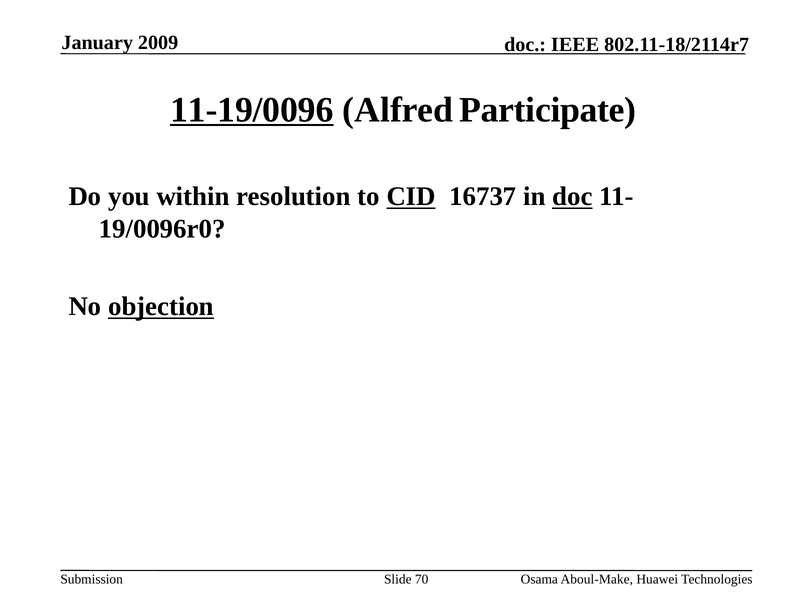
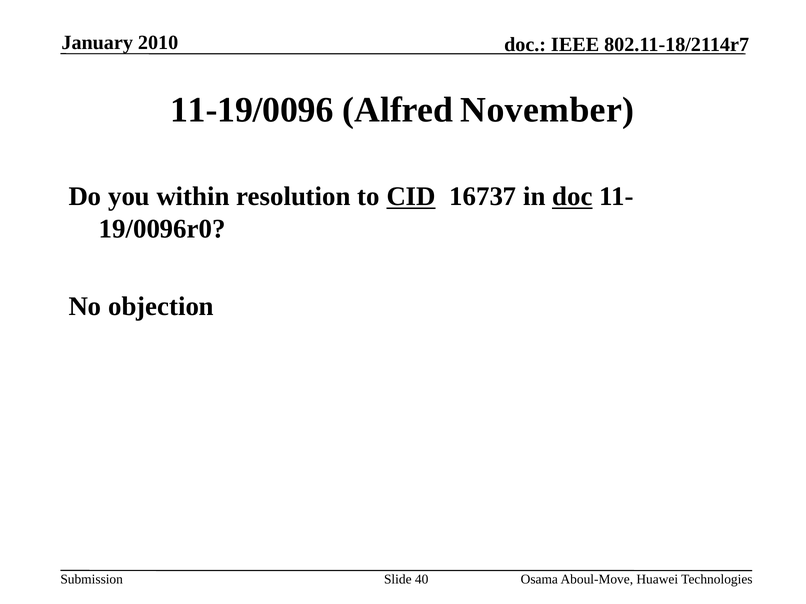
2009: 2009 -> 2010 (158, 43)
11-19/0096 underline: present -> none (252, 110)
Participate: Participate -> November (547, 110)
objection underline: present -> none (161, 307)
70: 70 -> 40 (422, 580)
Aboul-Make: Aboul-Make -> Aboul-Move (597, 580)
